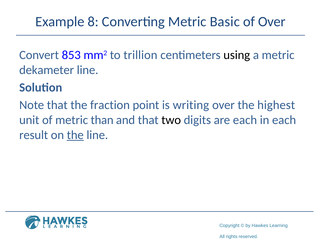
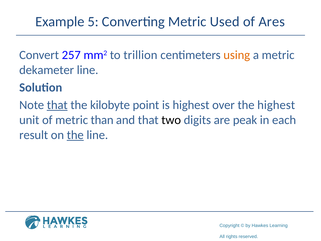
8: 8 -> 5 (93, 22)
Basic: Basic -> Used (225, 22)
of Over: Over -> Ares (272, 22)
853: 853 -> 257 (71, 55)
using colour: black -> orange (237, 55)
that underline: none -> present (57, 105)
fraction: fraction -> kilobyte (110, 105)
is writing: writing -> highest (191, 105)
are each: each -> peak (245, 120)
